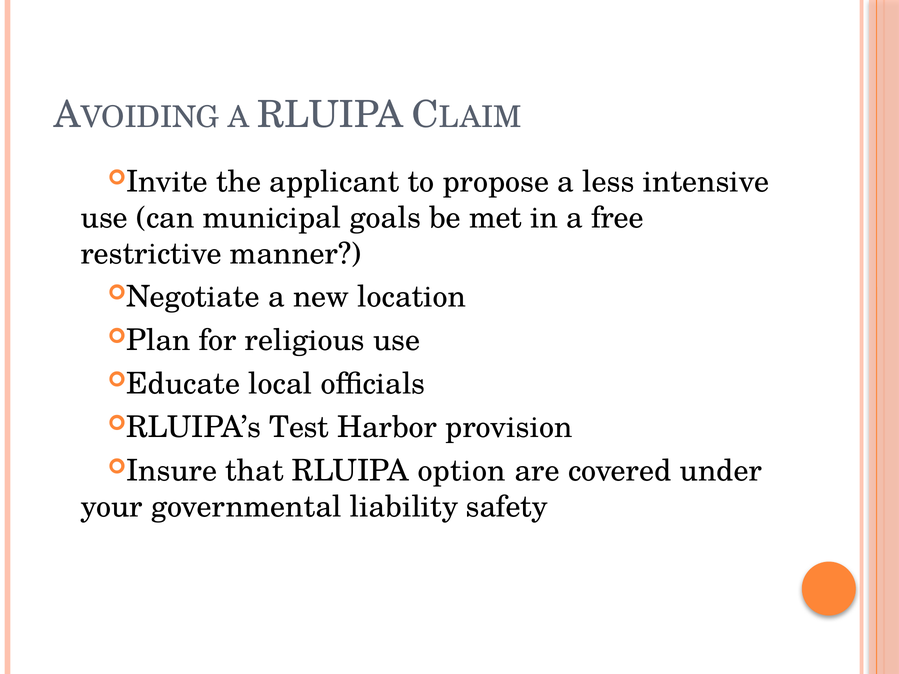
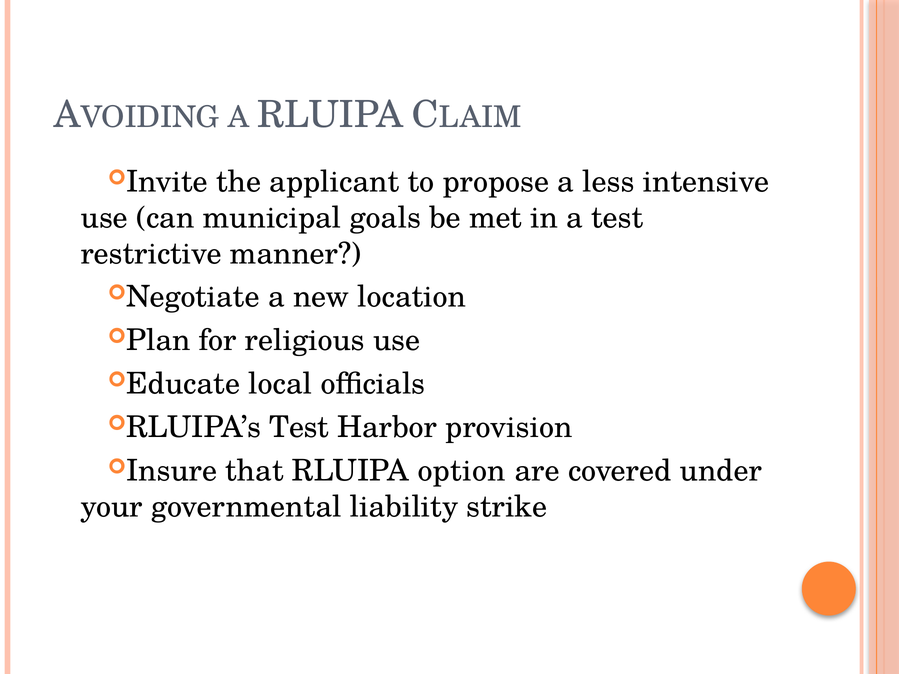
a free: free -> test (617, 218)
safety: safety -> strike (507, 507)
